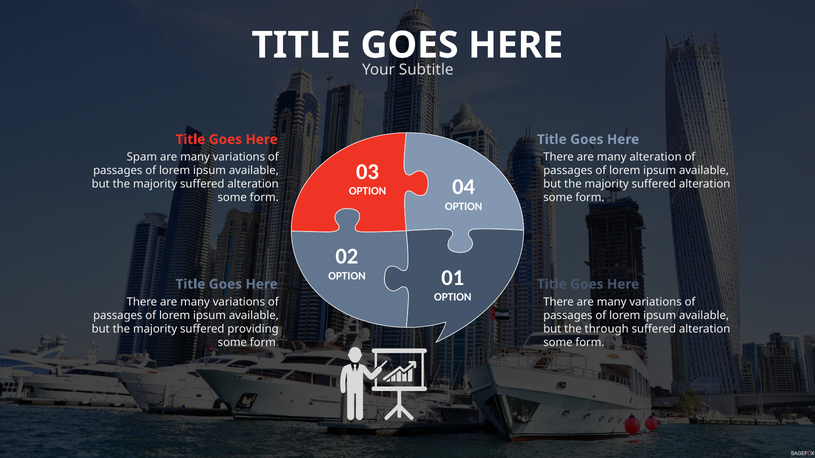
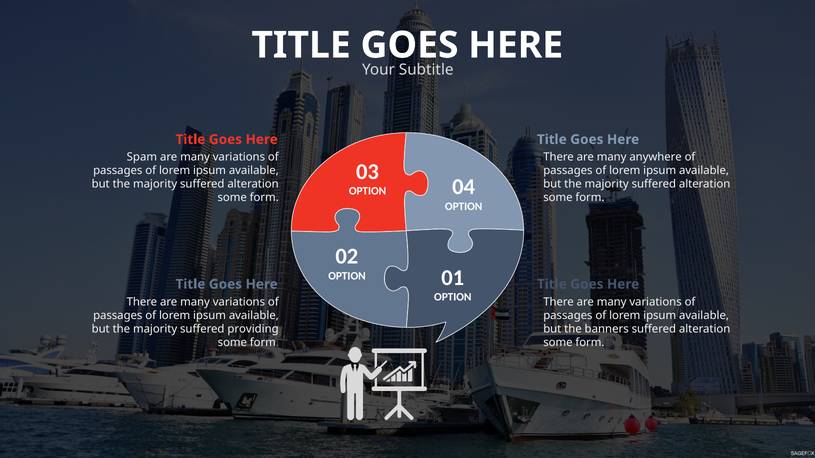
many alteration: alteration -> anywhere (656, 157)
through: through -> banners (607, 329)
